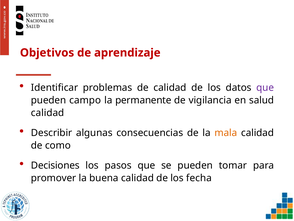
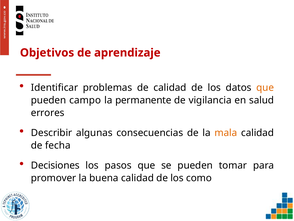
que colour: purple -> orange (265, 88)
calidad: calidad -> errores (48, 113)
como: como -> fecha (58, 145)
fecha: fecha -> como (199, 178)
